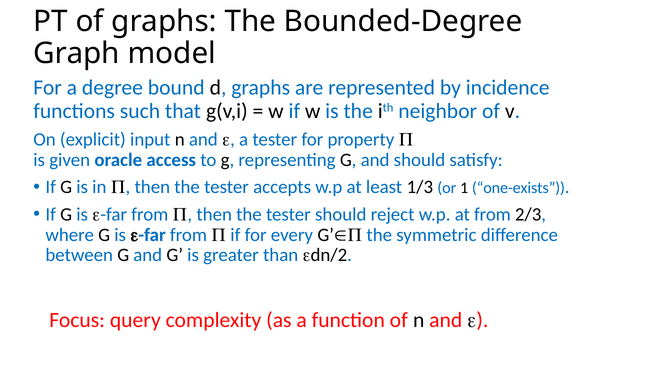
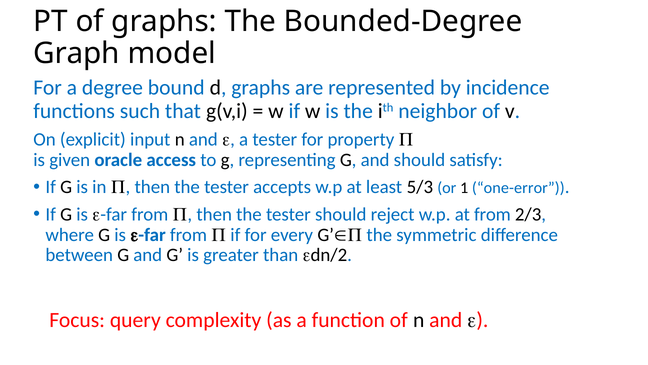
1/3: 1/3 -> 5/3 (420, 187)
one-exists: one-exists -> one-error (518, 188)
